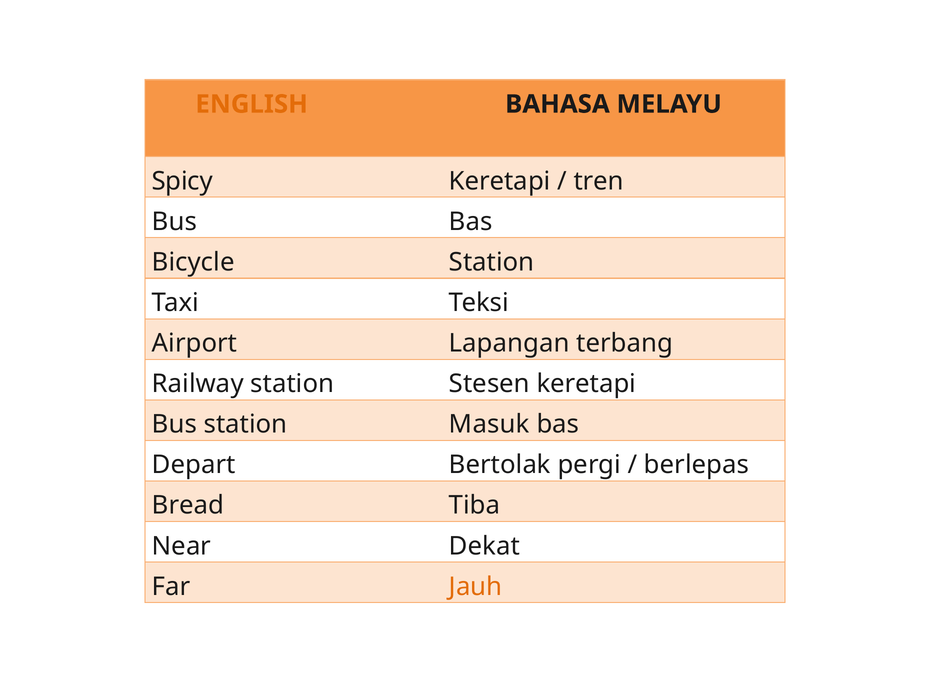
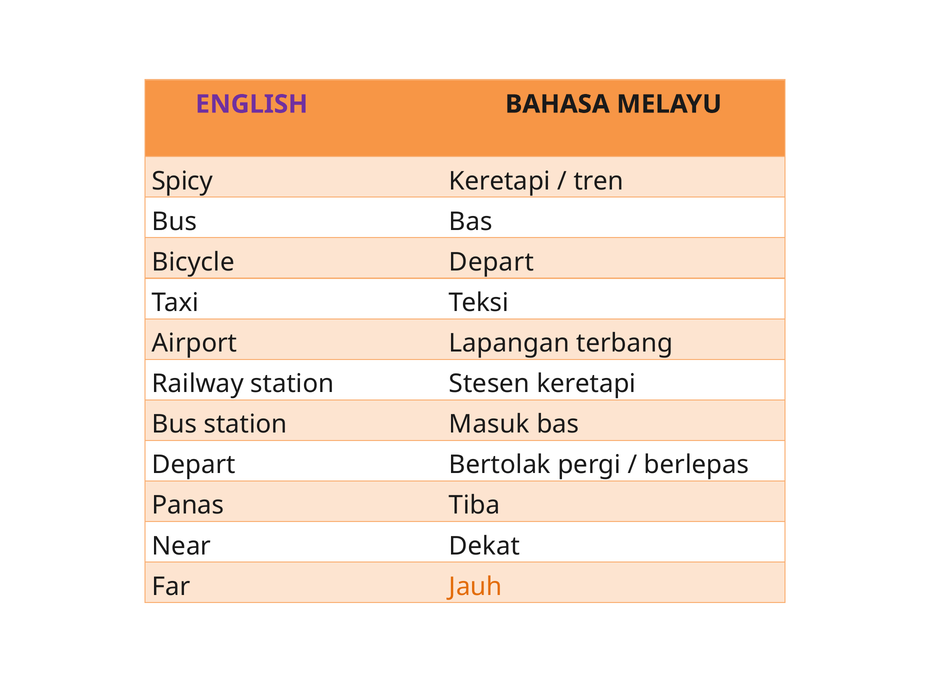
ENGLISH colour: orange -> purple (252, 104)
Bicycle Station: Station -> Depart (491, 262)
Bread: Bread -> Panas (188, 505)
